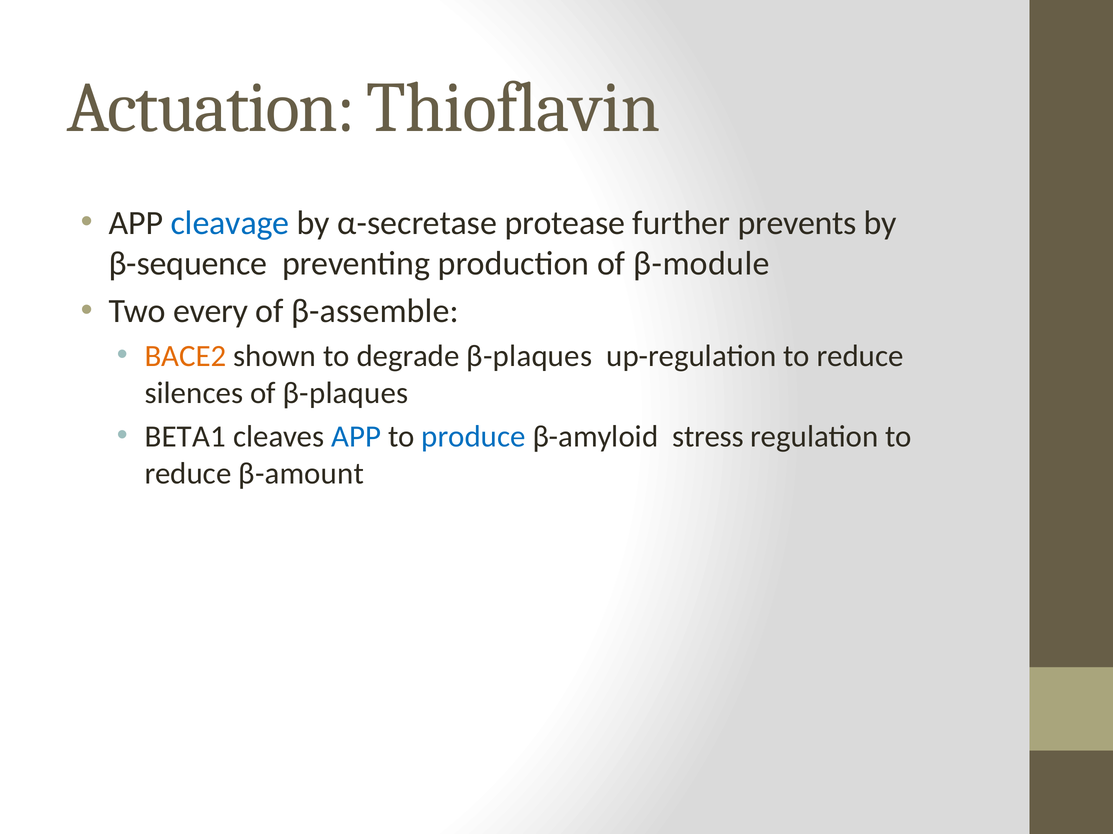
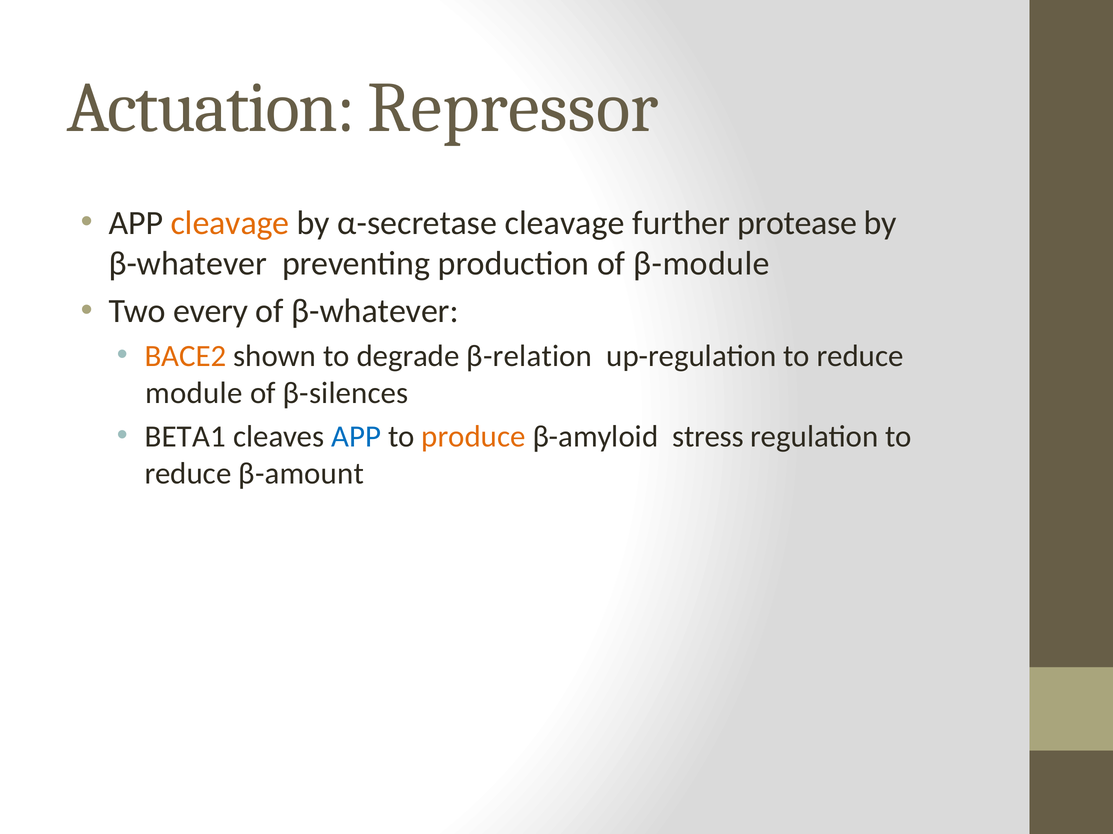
Thioflavin: Thioflavin -> Repressor (513, 108)
cleavage colour: blue -> orange (230, 223)
α-secretase protease: protease -> cleavage (565, 223)
prevents: prevents -> protease (797, 223)
β-sequence: β-sequence -> β-whatever (188, 264)
of β-assemble: β-assemble -> β-whatever (375, 311)
degrade β-plaques: β-plaques -> β-relation (529, 356)
silences: silences -> module (194, 393)
of β-plaques: β-plaques -> β-silences (346, 393)
produce colour: blue -> orange (474, 437)
